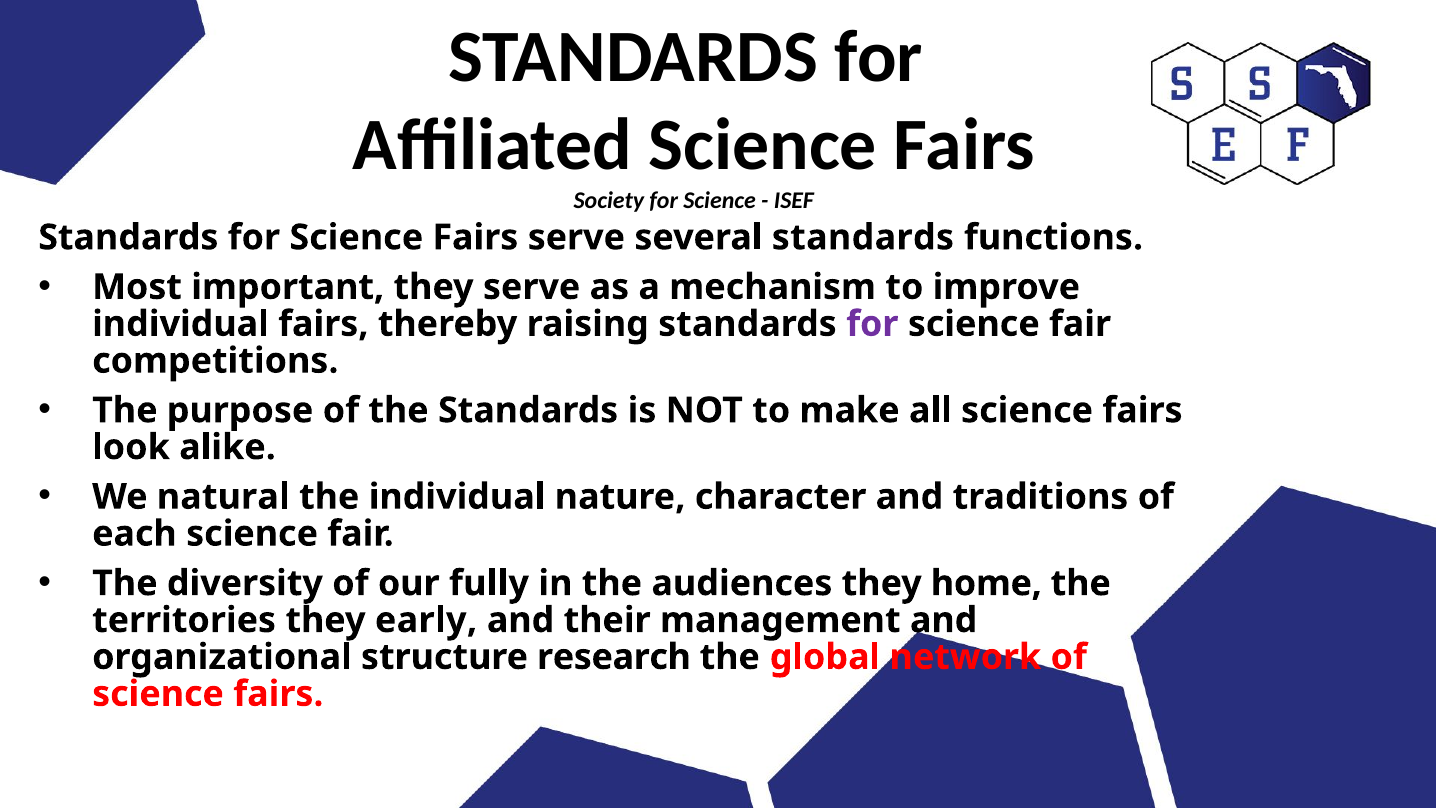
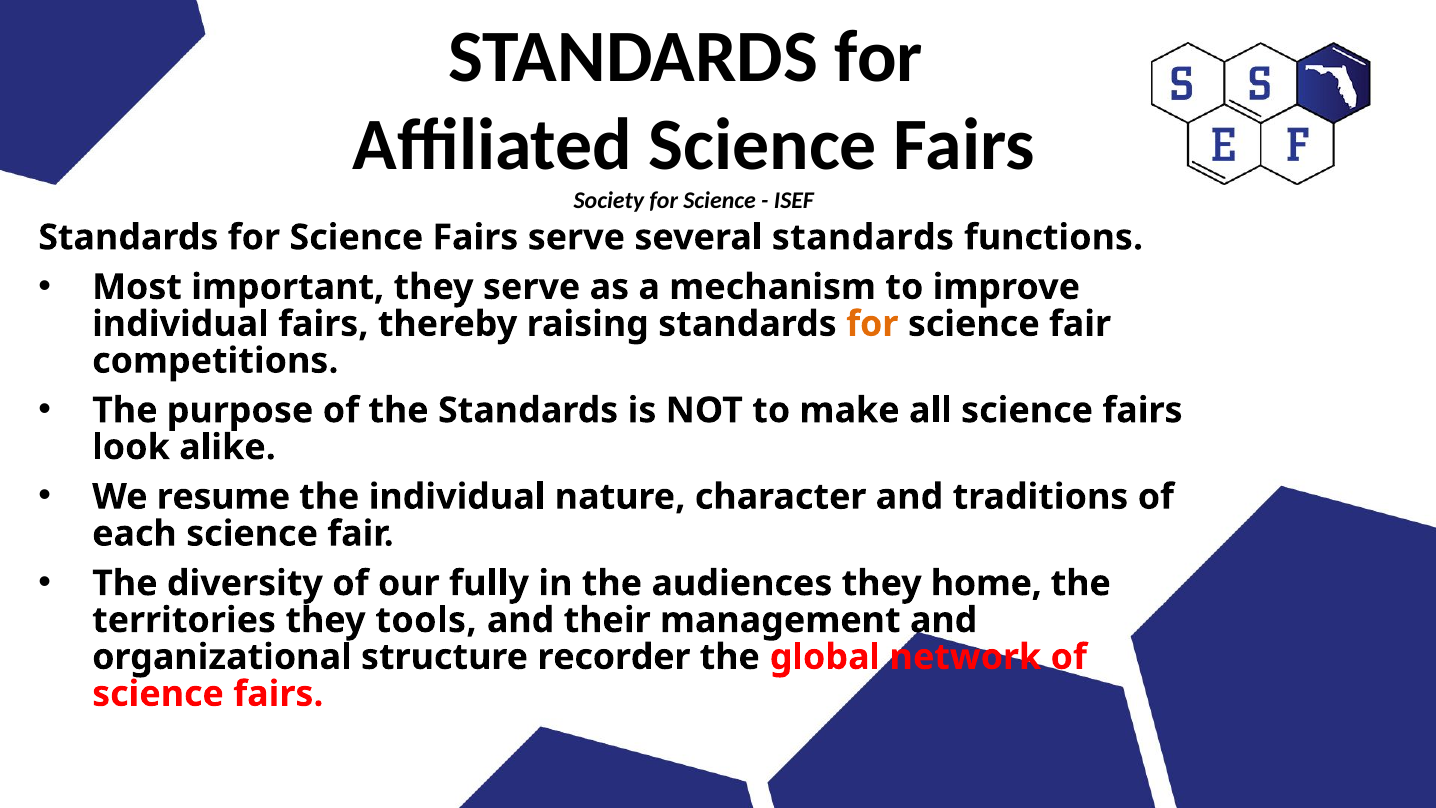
for colour: purple -> orange (872, 324)
natural: natural -> resume (223, 497)
early: early -> tools (426, 620)
research: research -> recorder (614, 657)
